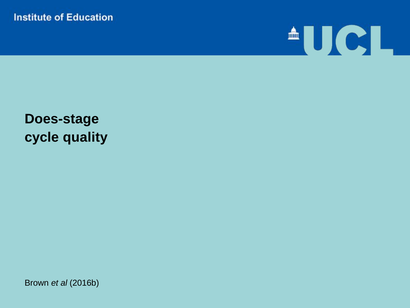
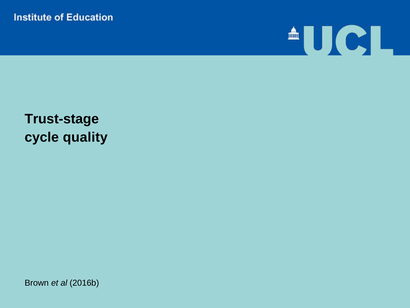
Does-stage: Does-stage -> Trust-stage (62, 119)
